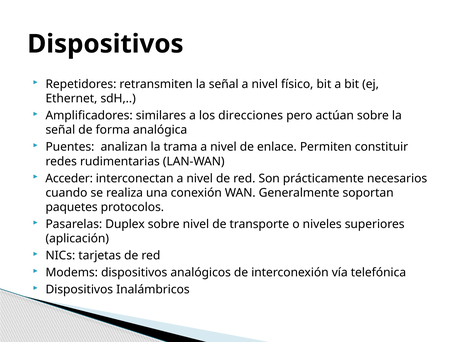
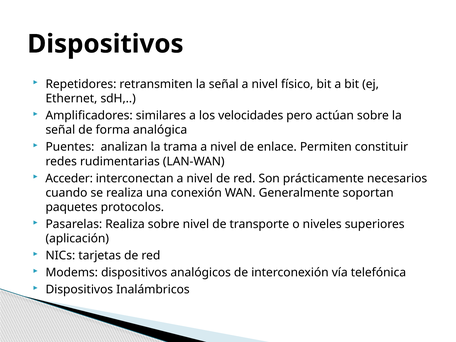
direcciones: direcciones -> velocidades (251, 116)
Pasarelas Duplex: Duplex -> Realiza (125, 224)
